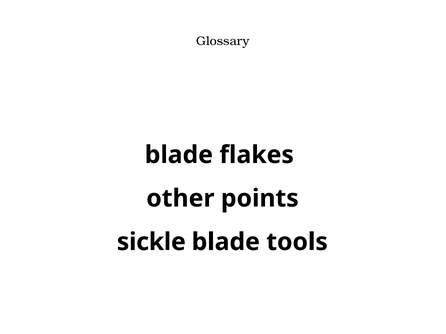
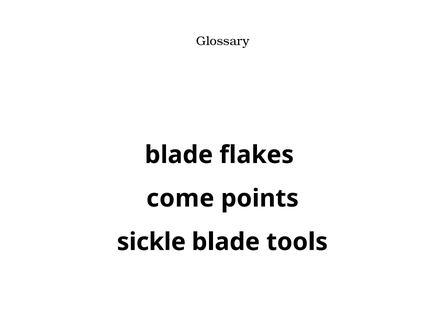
other: other -> come (180, 199)
